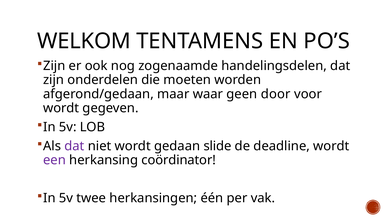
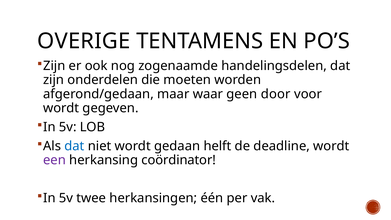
WELKOM: WELKOM -> OVERIGE (84, 41)
dat colour: purple -> blue (74, 146)
slide: slide -> helft (217, 146)
